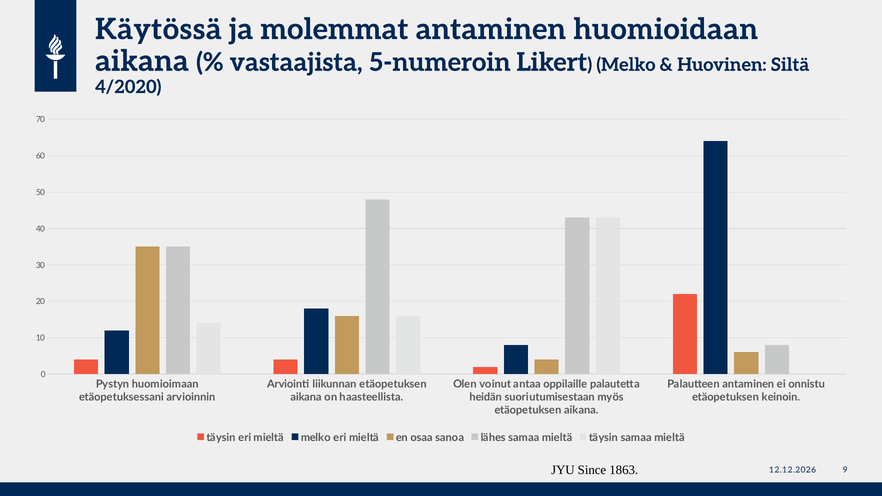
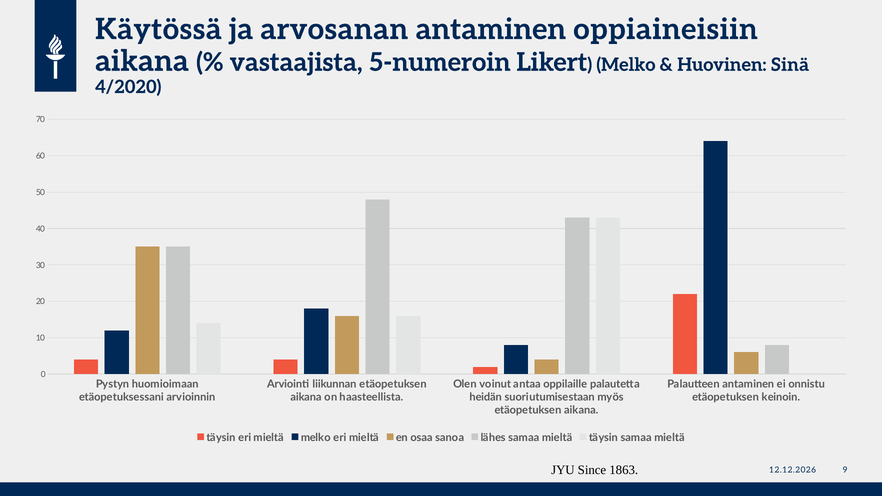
molemmat: molemmat -> arvosanan (334, 29)
huomioidaan: huomioidaan -> oppiaineisiin (665, 29)
Siltä: Siltä -> Sinä (790, 65)
